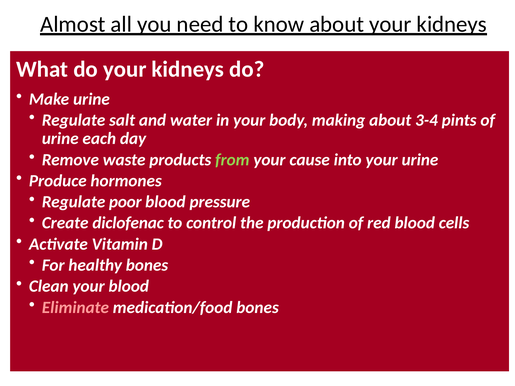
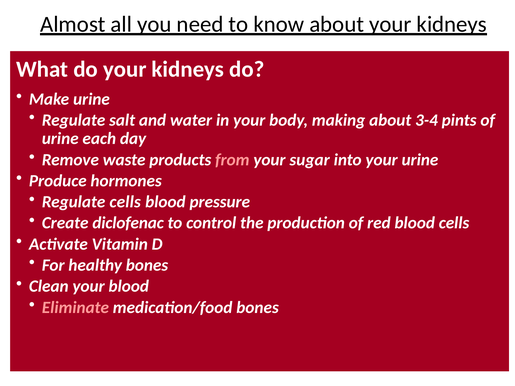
from colour: light green -> pink (232, 160)
cause: cause -> sugar (310, 160)
Regulate poor: poor -> cells (125, 202)
